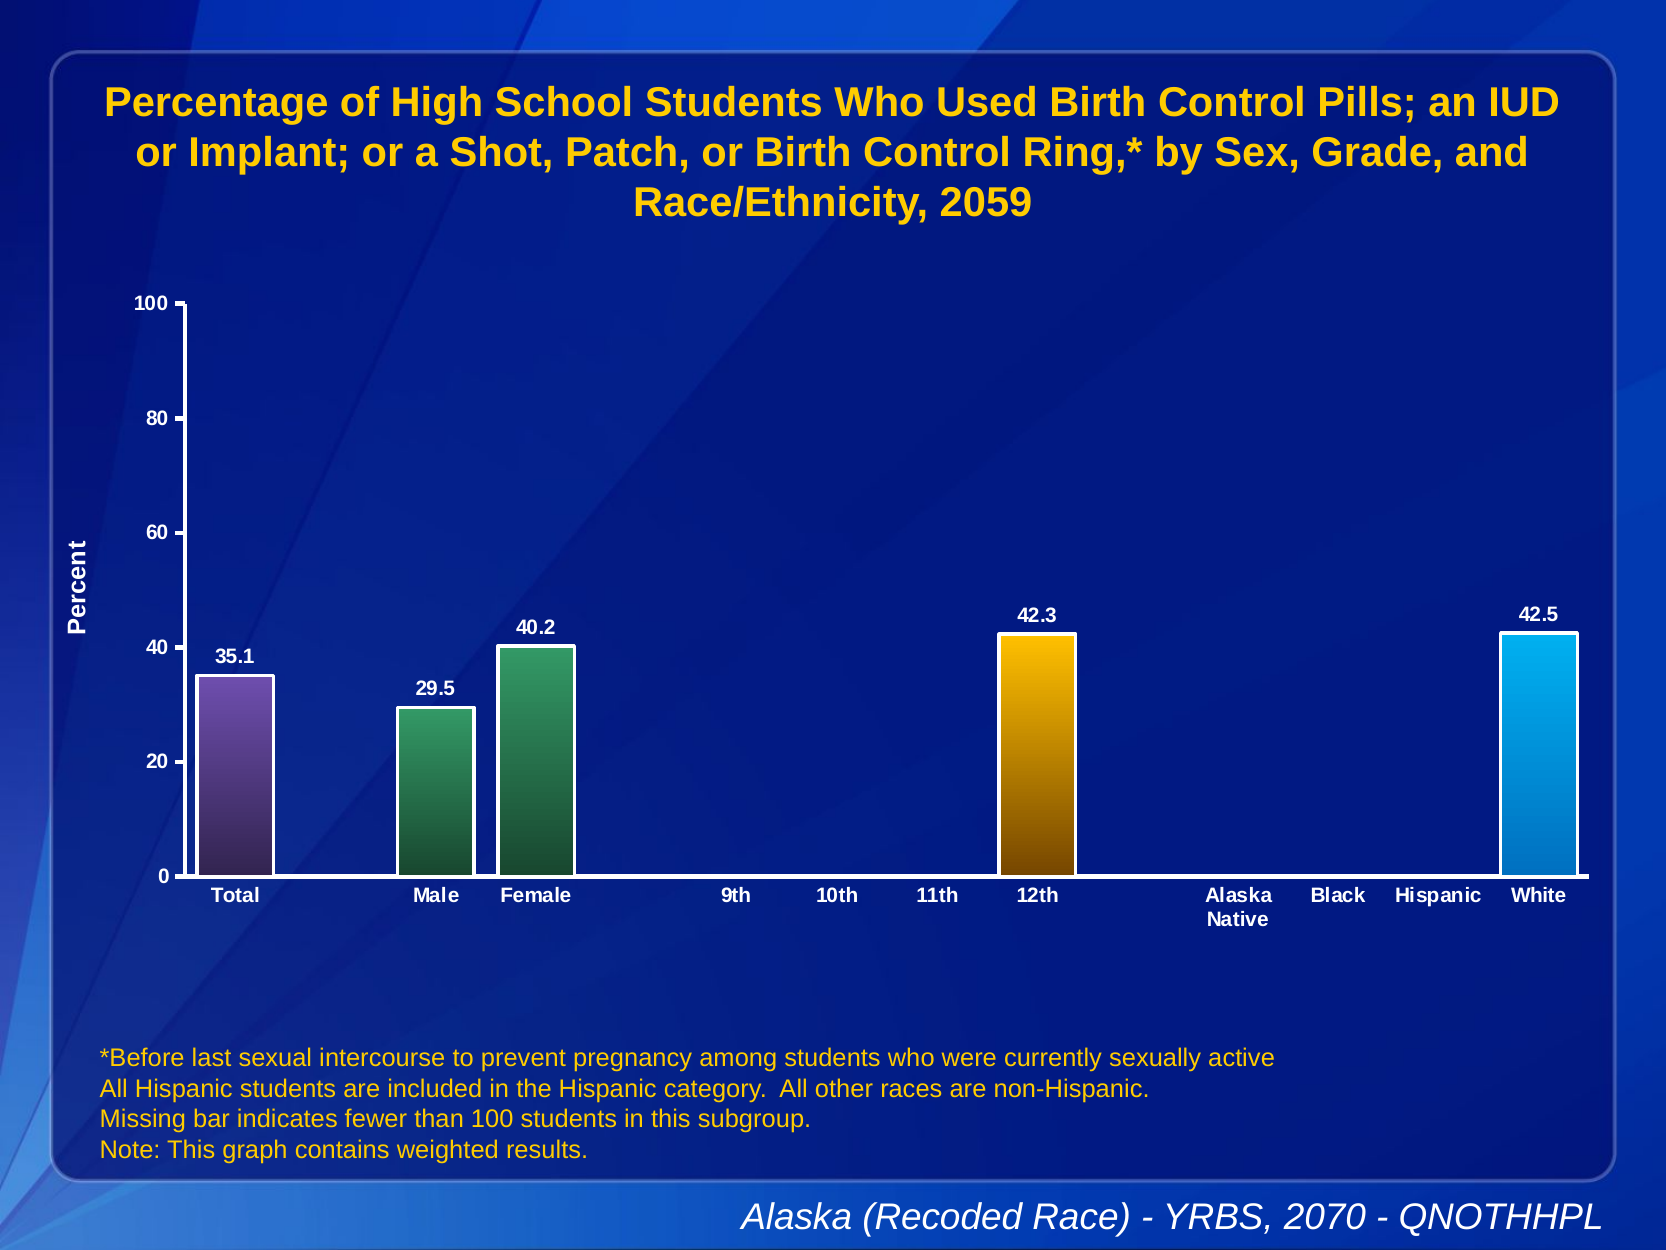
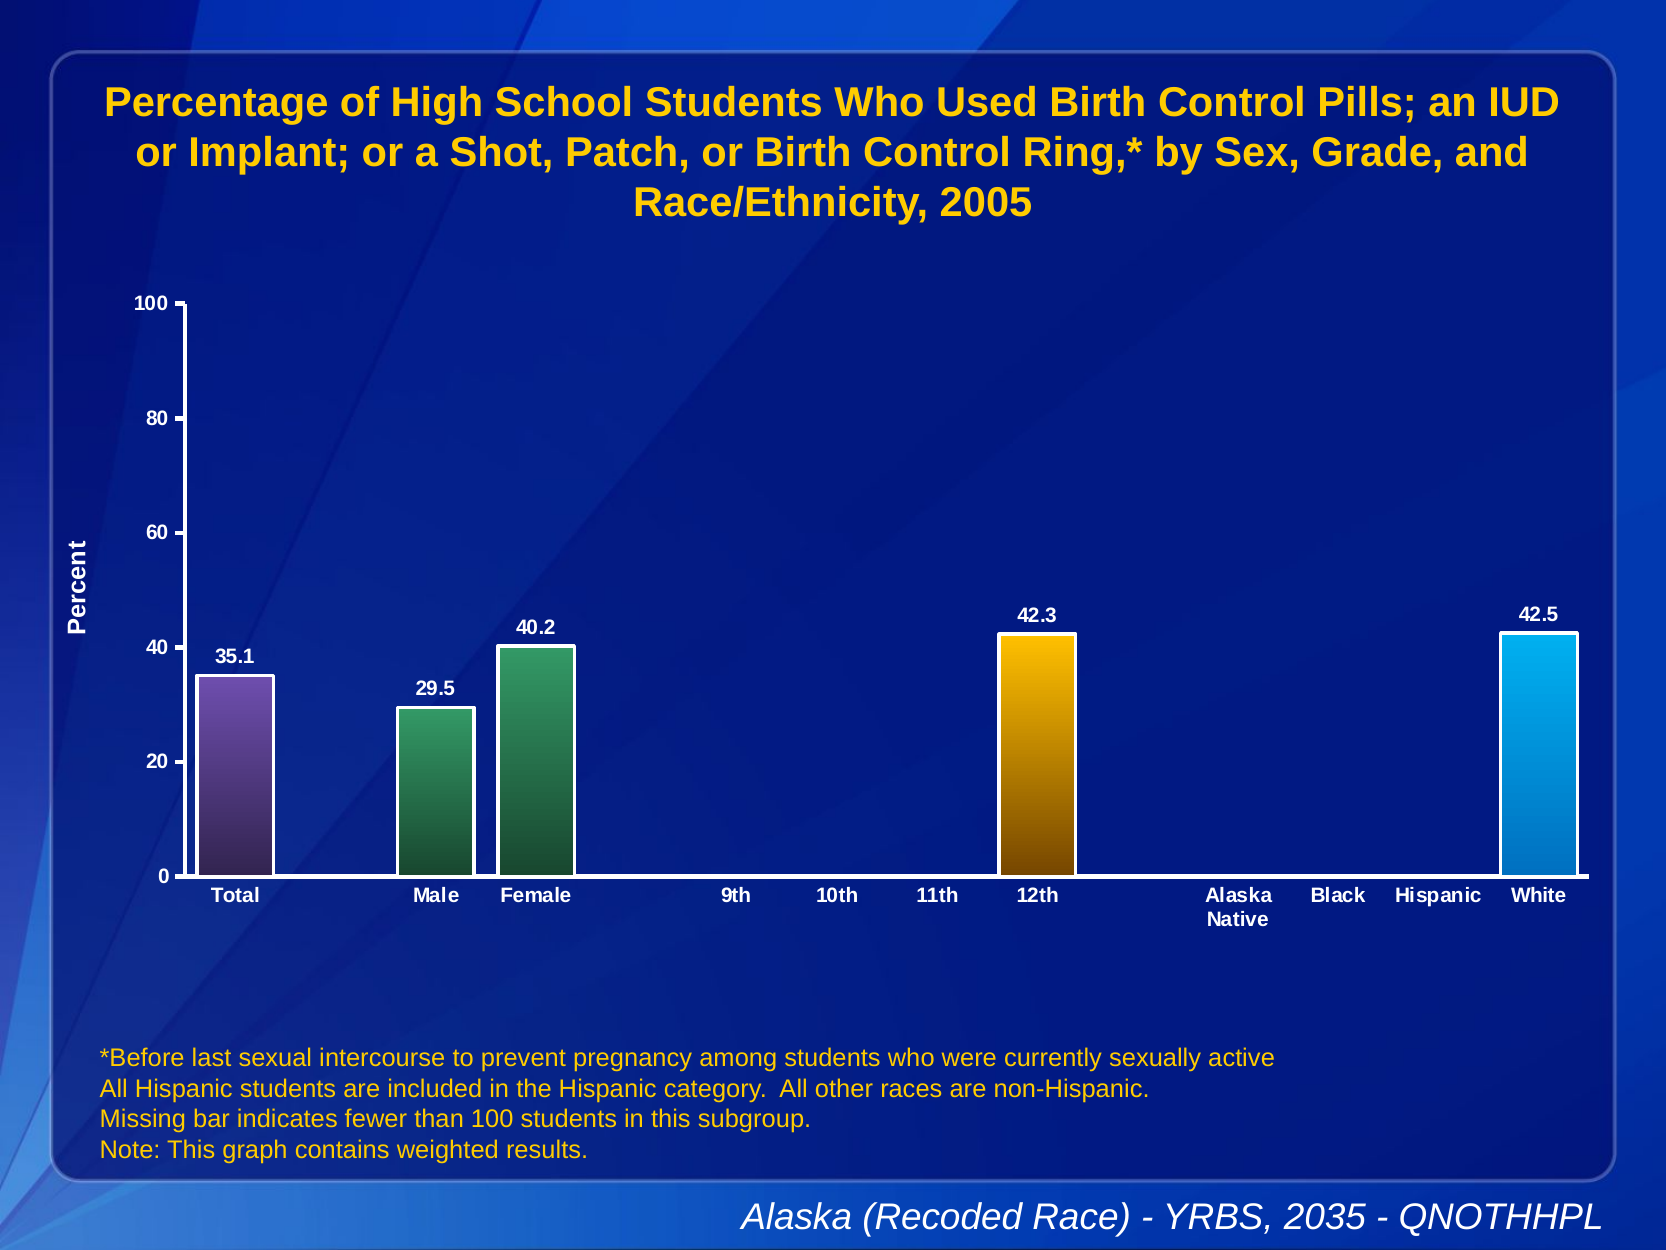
2059: 2059 -> 2005 (986, 203)
2070: 2070 -> 2035 (1325, 1216)
